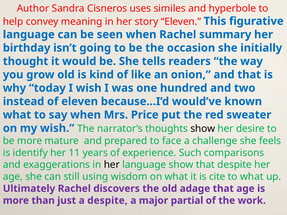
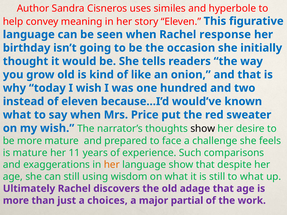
summary: summary -> response (225, 35)
is identify: identify -> mature (30, 153)
her colour: black -> orange (112, 165)
is cite: cite -> still (217, 177)
a despite: despite -> choices (107, 201)
